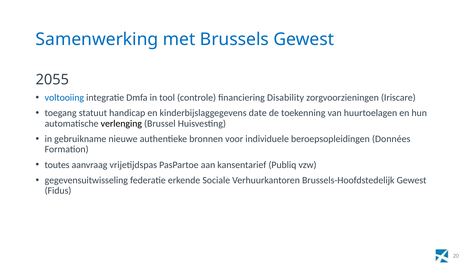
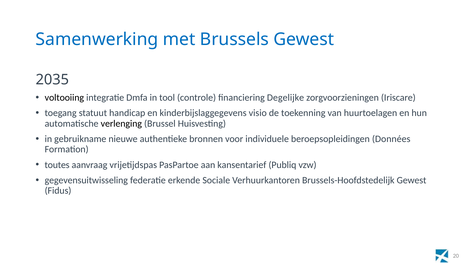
2055: 2055 -> 2035 (52, 79)
voltooiing colour: blue -> black (64, 98)
Disability: Disability -> Degelijke (286, 98)
date: date -> visio (258, 113)
